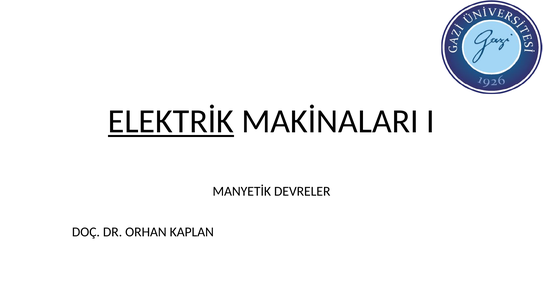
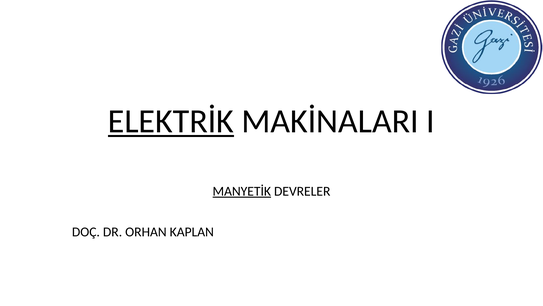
MANYETİK underline: none -> present (242, 191)
